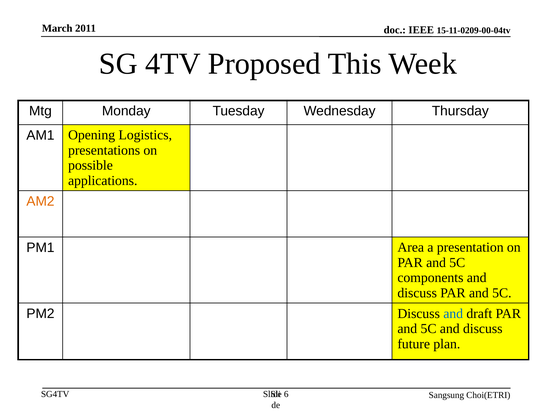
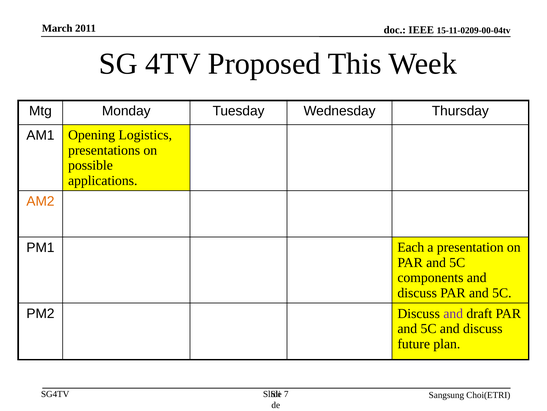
Area: Area -> Each (411, 247)
and colour: blue -> purple (453, 313)
6: 6 -> 7 (286, 393)
